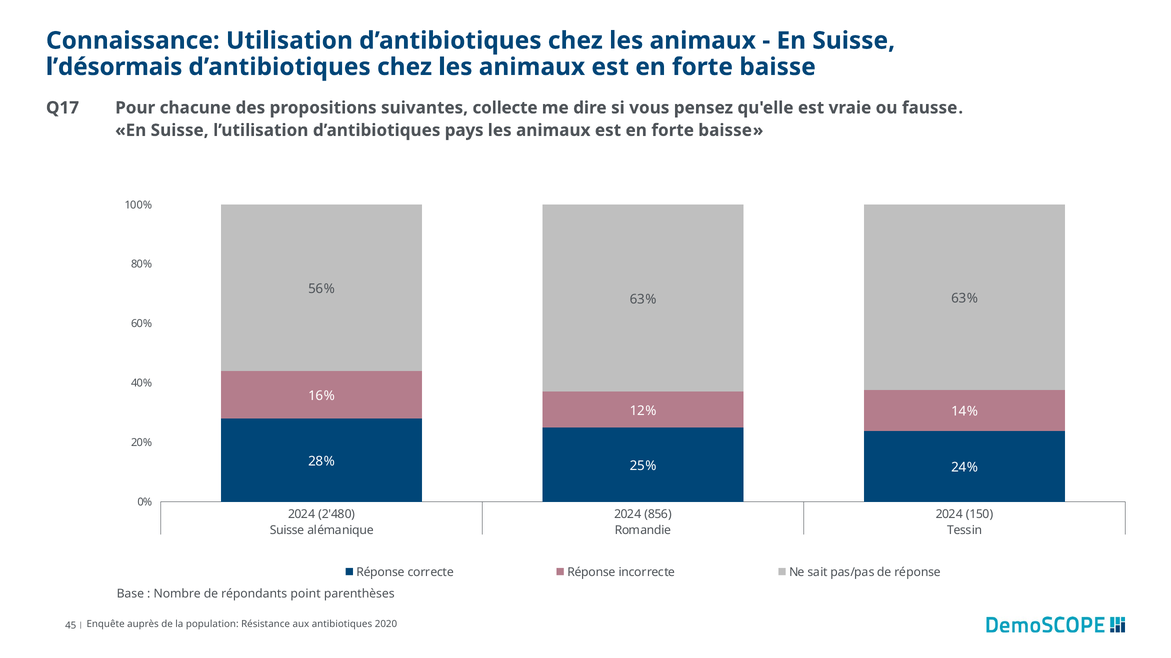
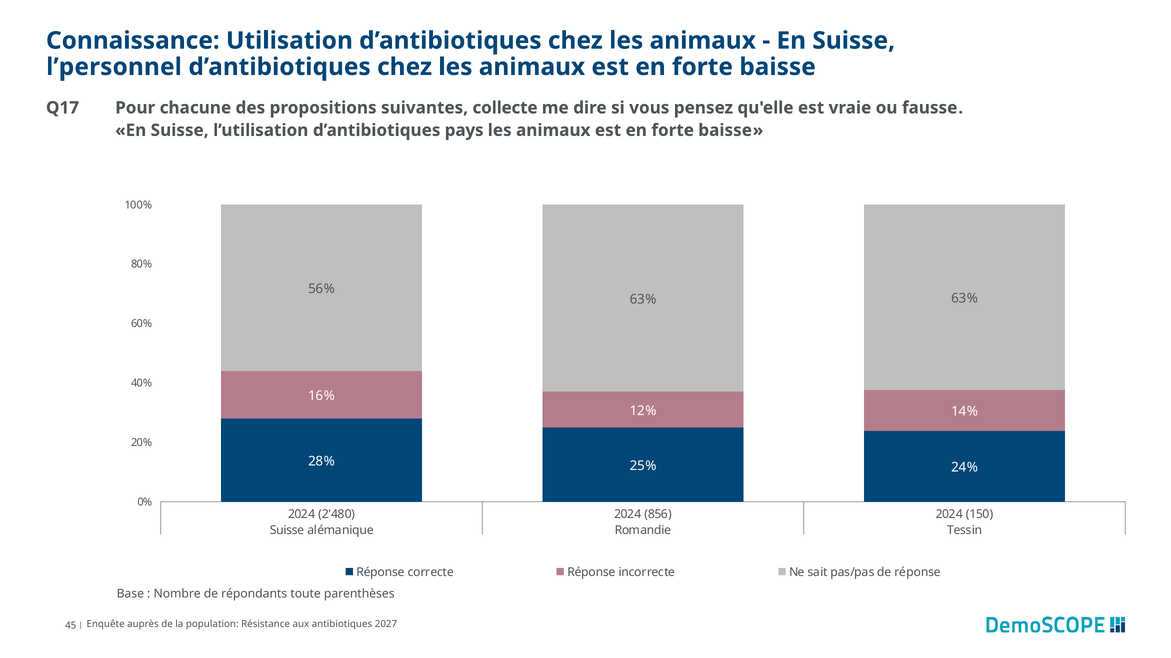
l’désormais: l’désormais -> l’personnel (114, 67)
point: point -> toute (306, 594)
2020: 2020 -> 2027 (386, 625)
